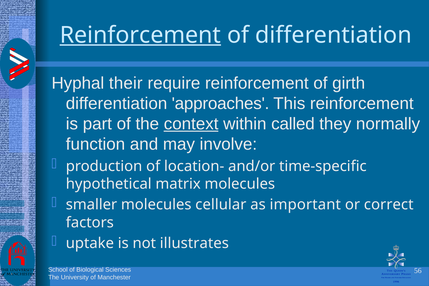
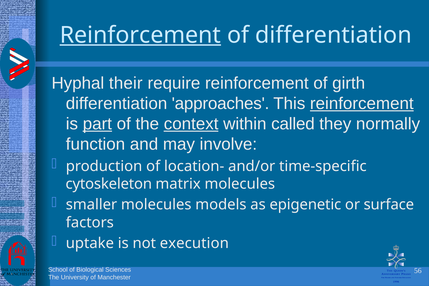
reinforcement underline: none -> present (362, 104)
part underline: none -> present (97, 124)
hypothetical: hypothetical -> cytoskeleton (109, 184)
cellular: cellular -> models (221, 205)
important: important -> epigenetic (305, 205)
correct: correct -> surface (389, 205)
illustrates: illustrates -> execution (194, 243)
